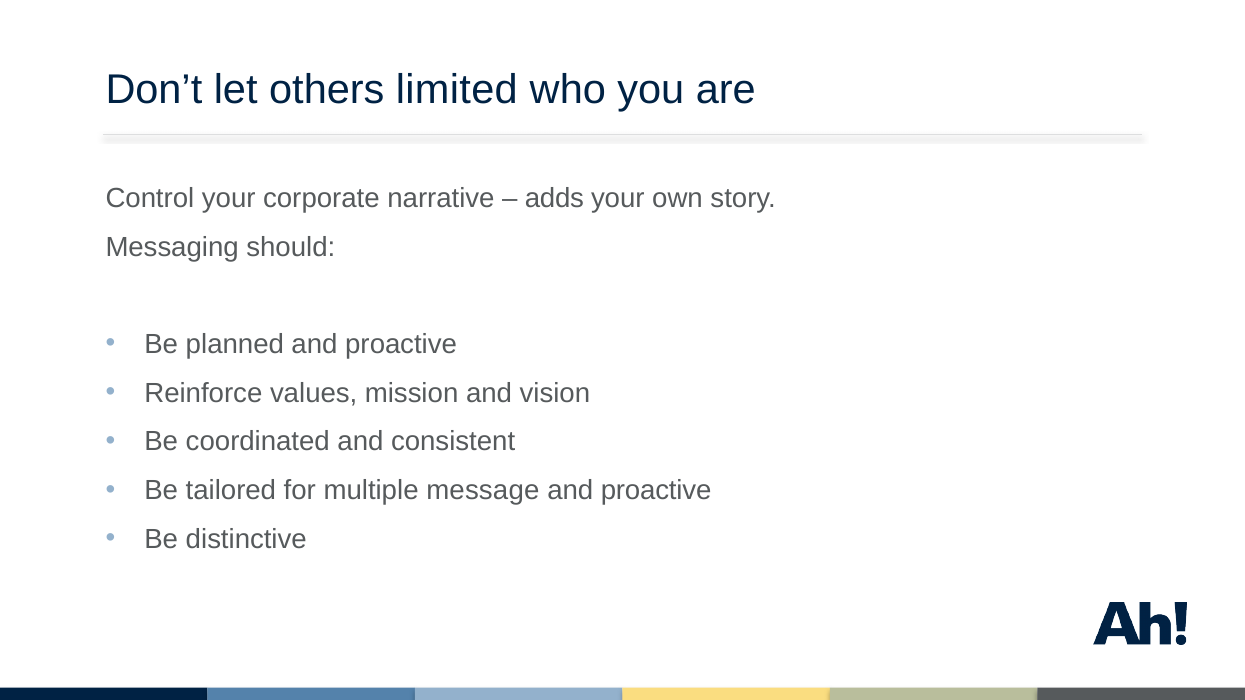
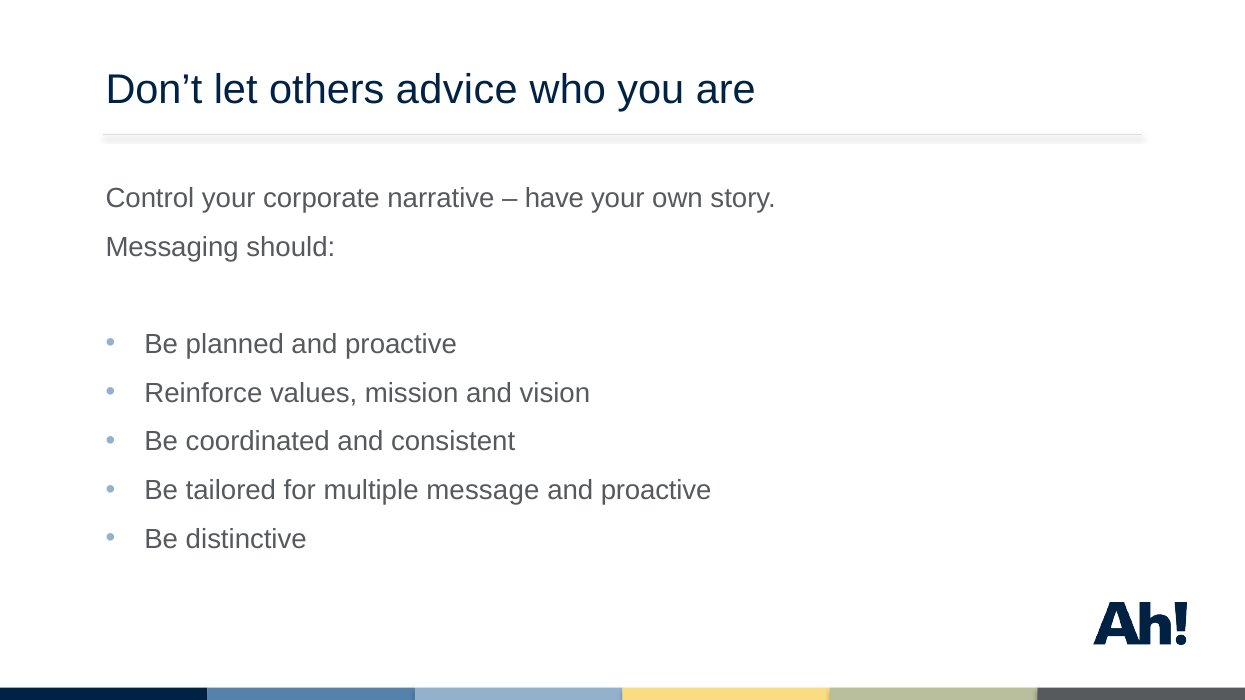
limited: limited -> advice (457, 90)
adds: adds -> have (554, 198)
